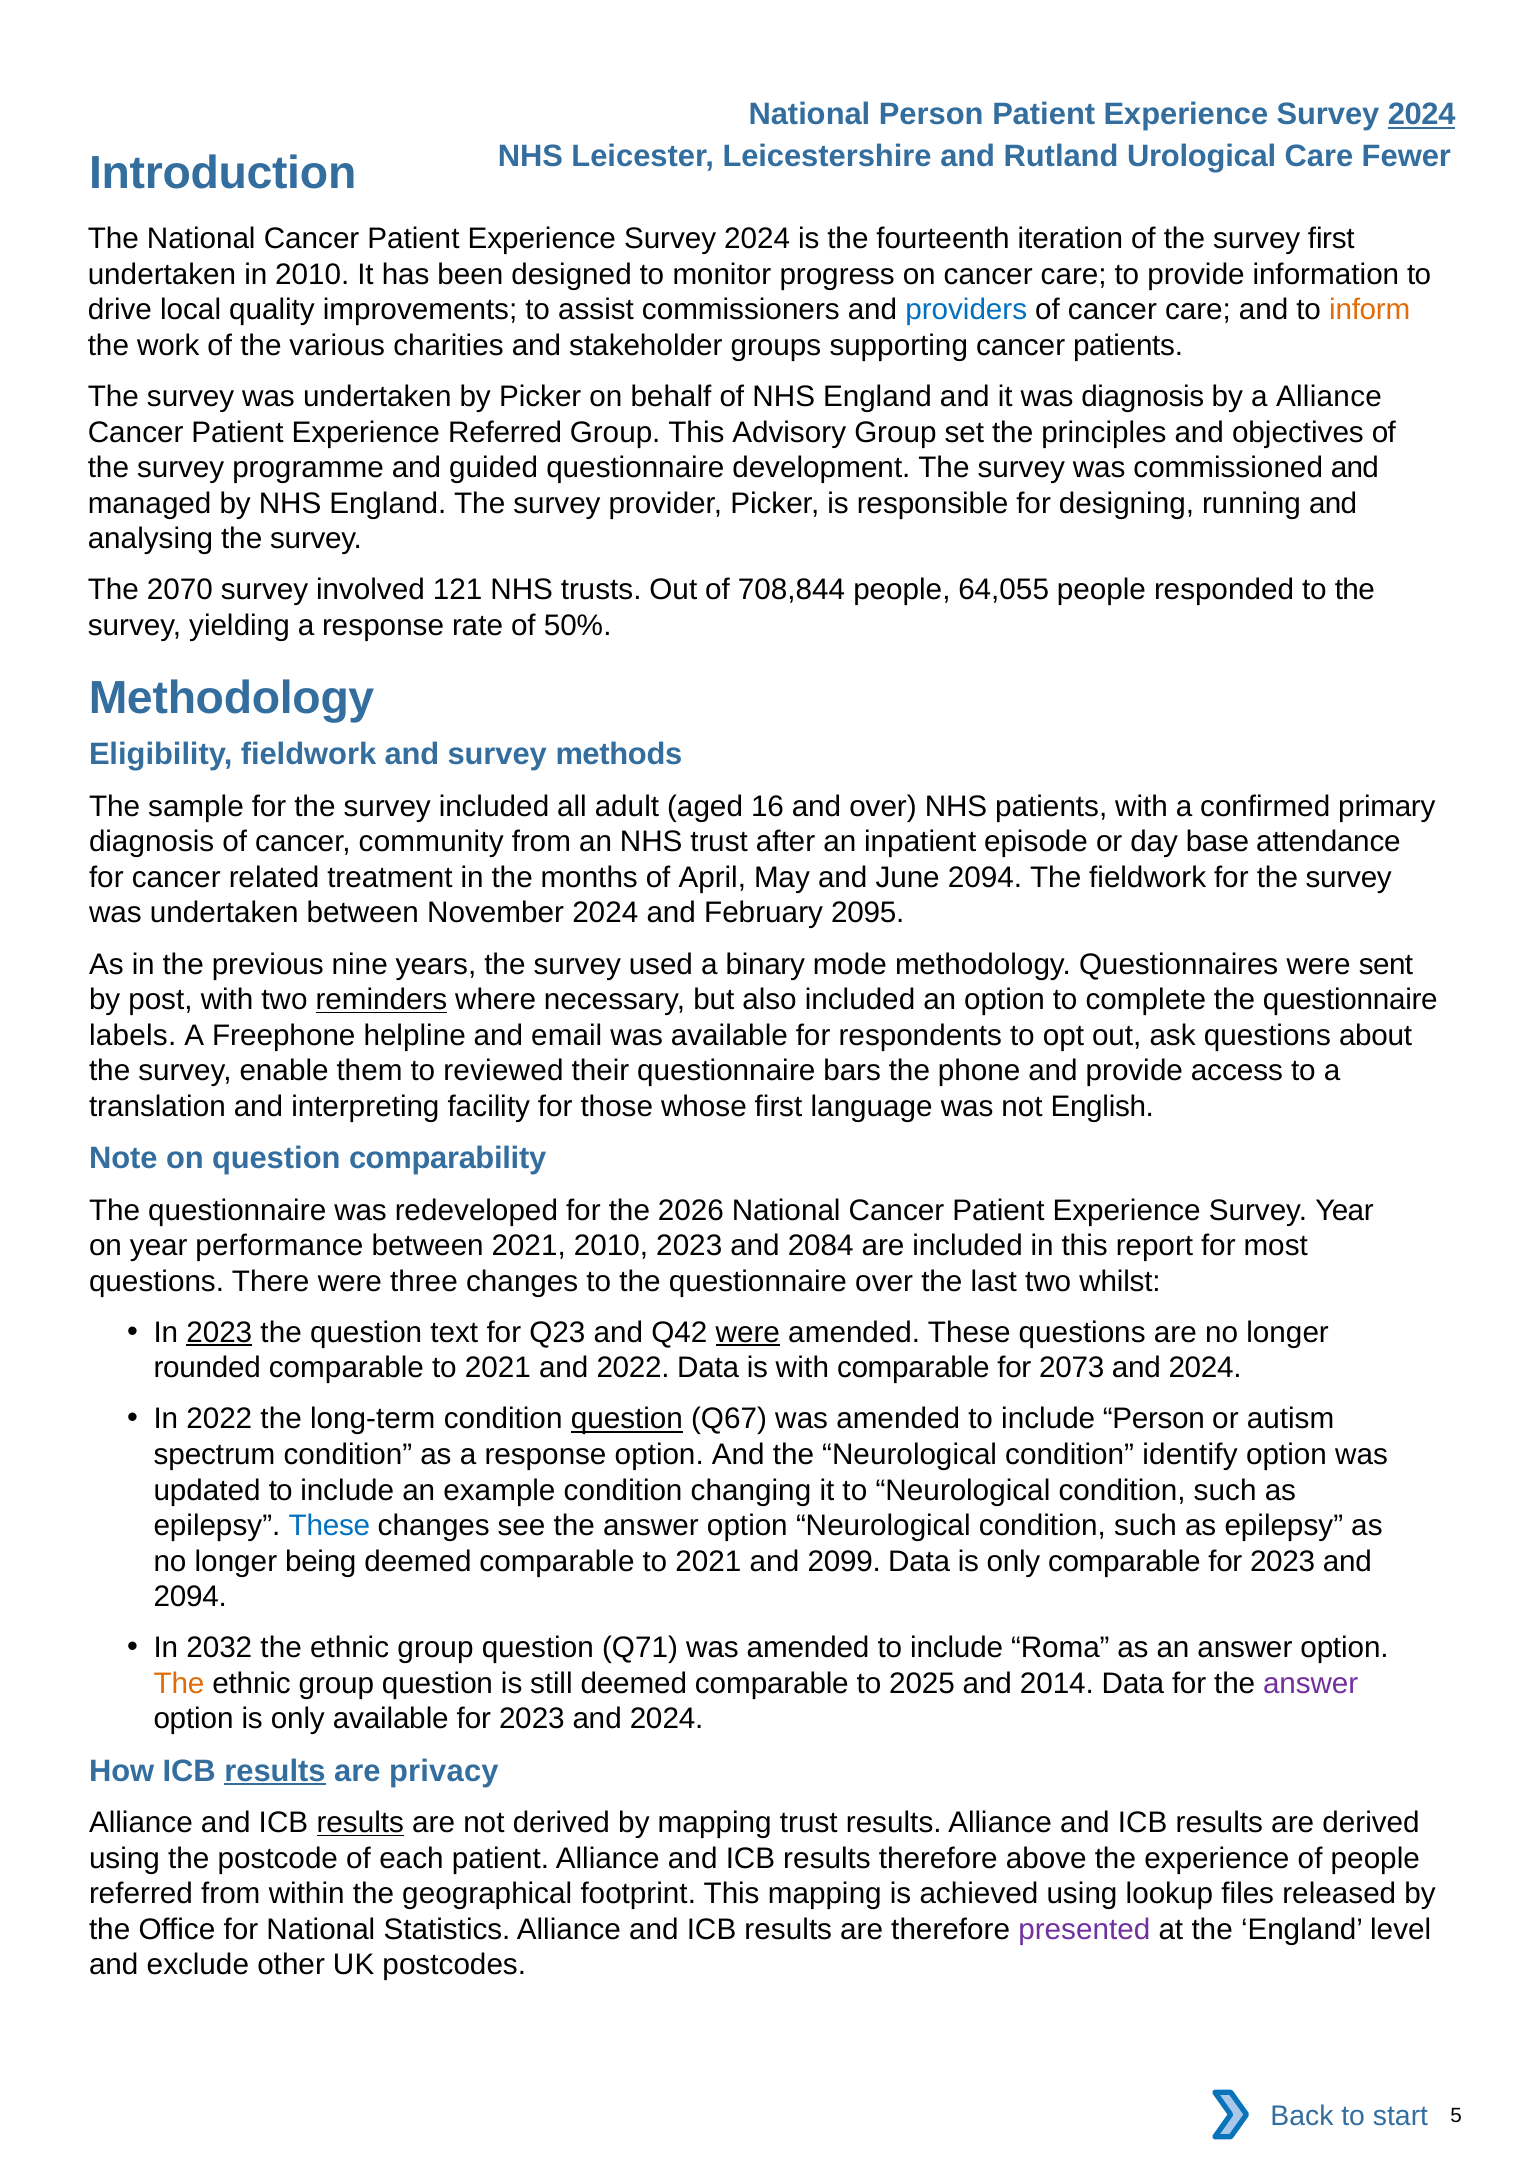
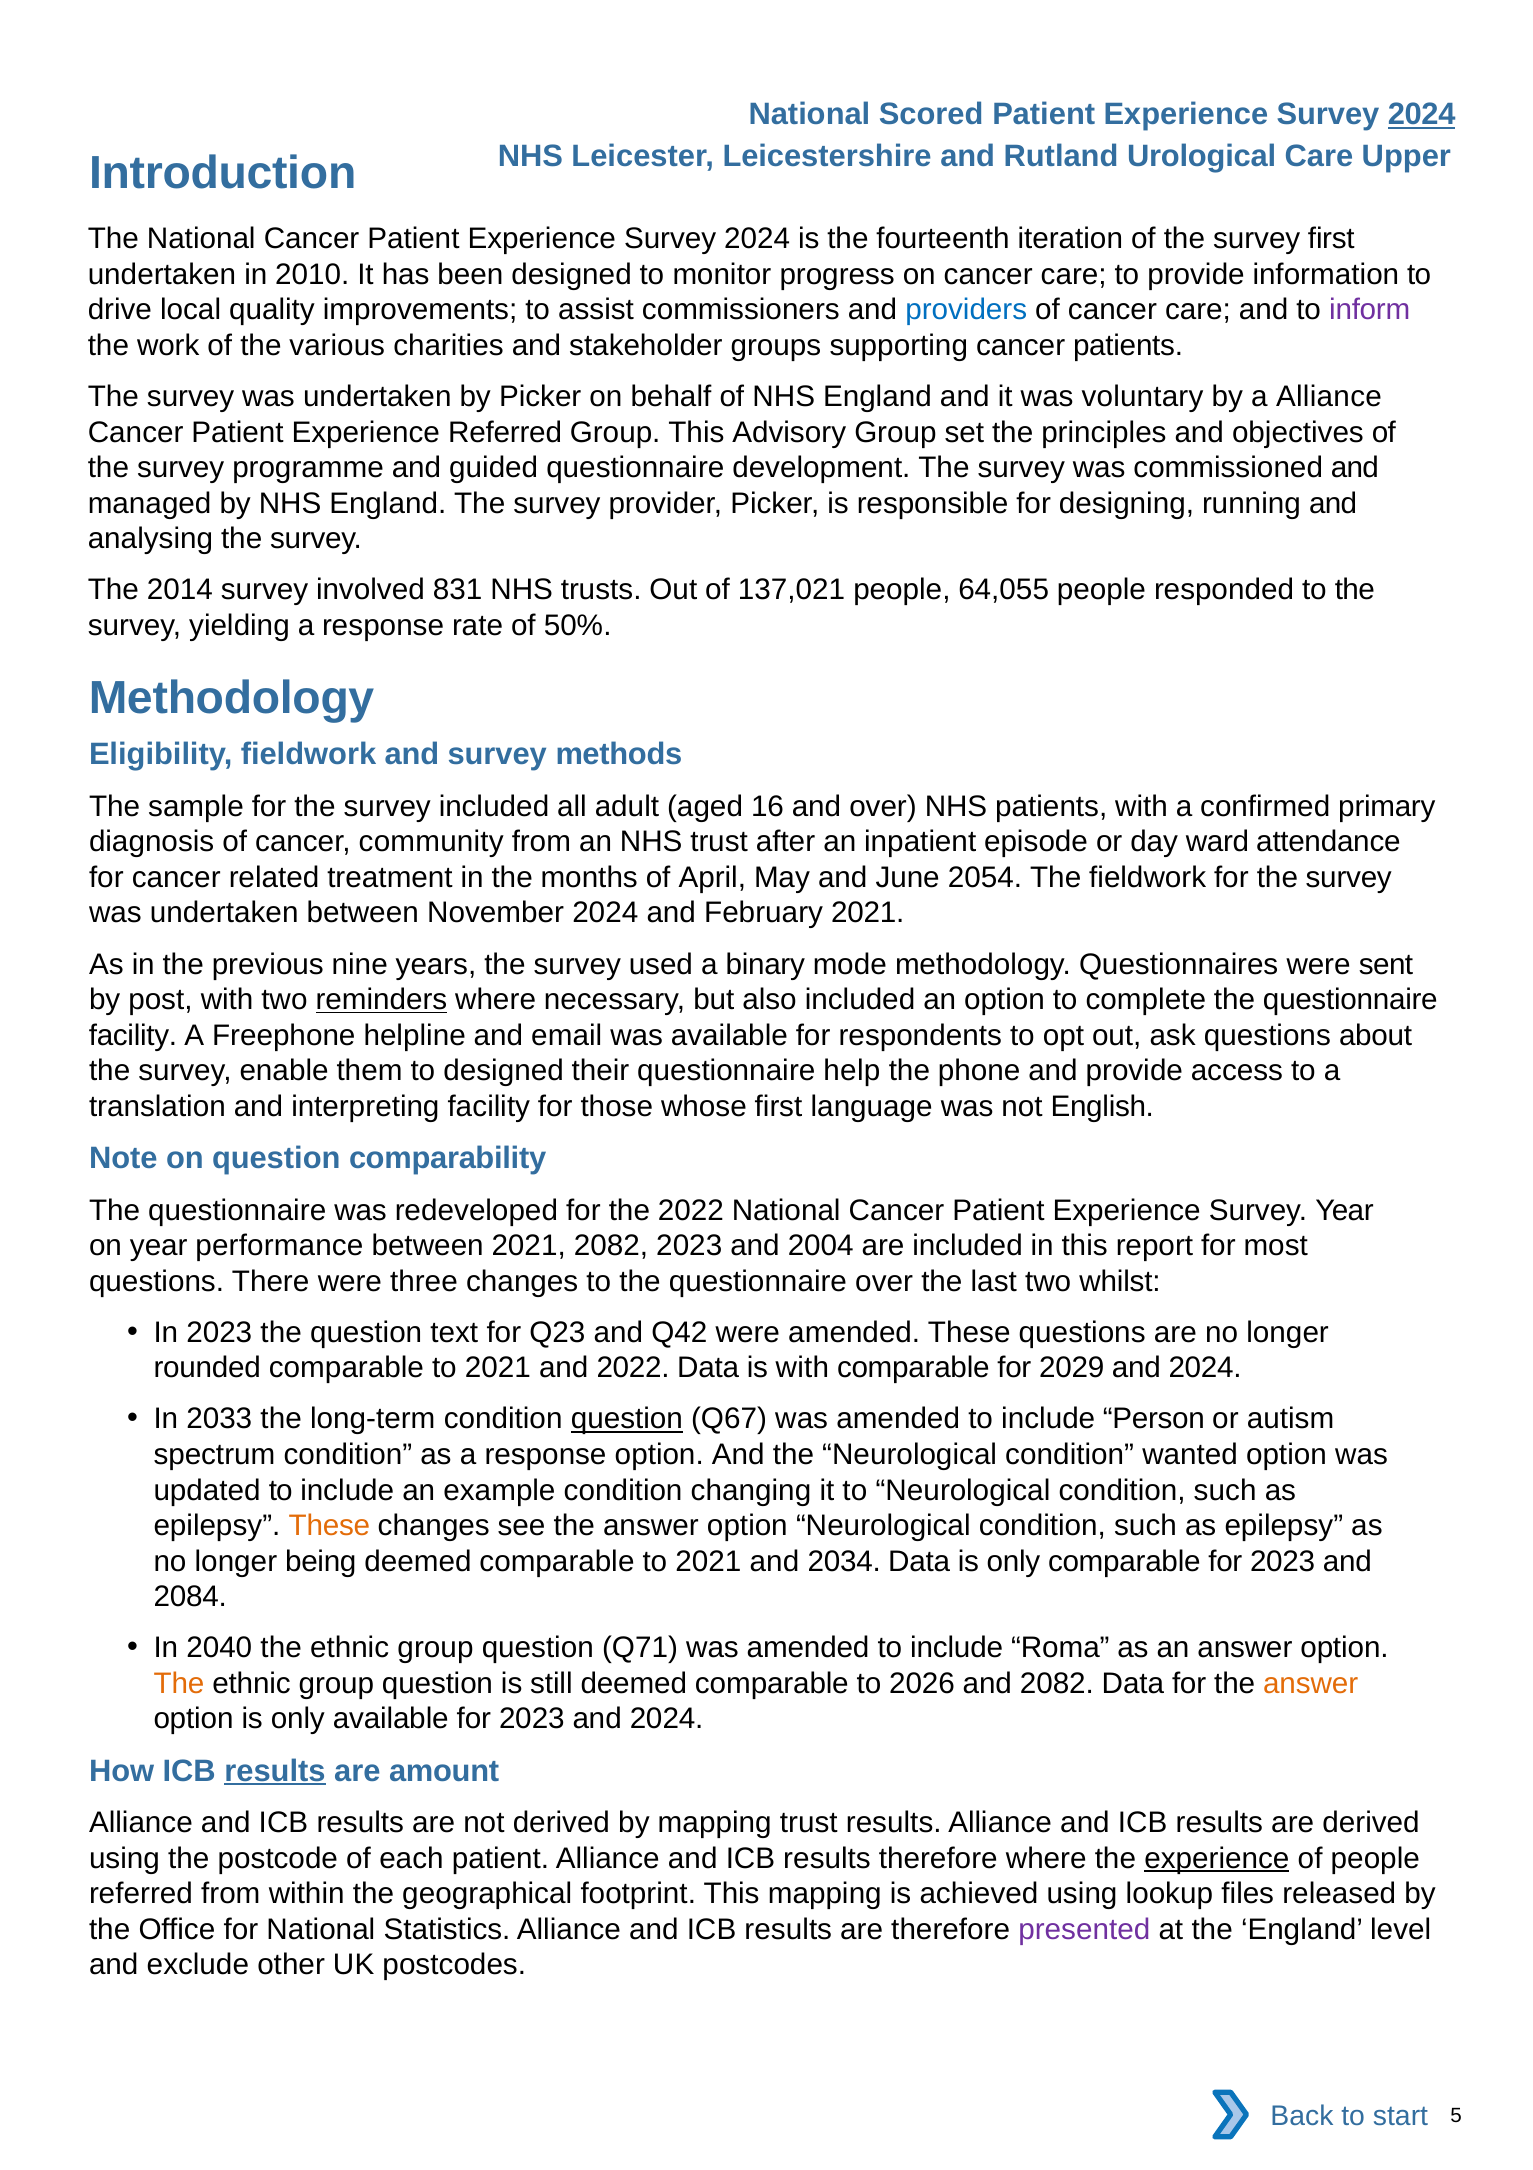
National Person: Person -> Scored (931, 114)
Fewer: Fewer -> Upper (1406, 156)
inform colour: orange -> purple (1370, 310)
was diagnosis: diagnosis -> voluntary (1142, 397)
2070: 2070 -> 2014 (180, 590)
121: 121 -> 831 (458, 590)
708,844: 708,844 -> 137,021 (791, 590)
base: base -> ward (1217, 842)
June 2094: 2094 -> 2054 (985, 877)
February 2095: 2095 -> 2021 (868, 913)
labels: labels -> facility (133, 1035)
to reviewed: reviewed -> designed (504, 1071)
bars: bars -> help (852, 1071)
the 2026: 2026 -> 2022 (691, 1210)
2021 2010: 2010 -> 2082 (611, 1245)
2084: 2084 -> 2004 (821, 1245)
2023 underline: present -> none (219, 1332)
were underline: present -> none (748, 1332)
2073: 2073 -> 2029 (1072, 1368)
In 2022: 2022 -> 2033 (219, 1419)
identify: identify -> wanted (1190, 1454)
These colour: blue -> orange (329, 1525)
2099: 2099 -> 2034 (844, 1561)
2094: 2094 -> 2084 (190, 1597)
2032: 2032 -> 2040 (219, 1648)
2025: 2025 -> 2026 (922, 1683)
and 2014: 2014 -> 2082 (1057, 1683)
answer colour: purple -> orange (1311, 1683)
privacy: privacy -> amount (444, 1771)
results underline: present -> none (360, 1822)
therefore above: above -> where (1046, 1858)
experience underline: none -> present (1217, 1858)
